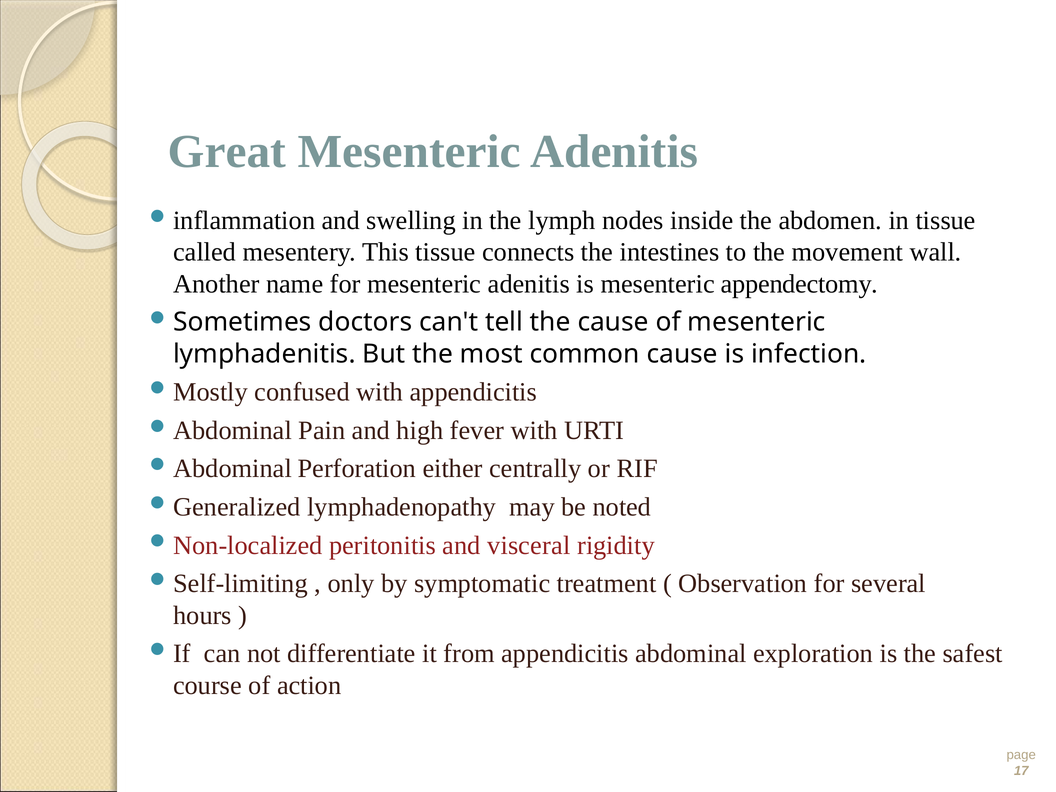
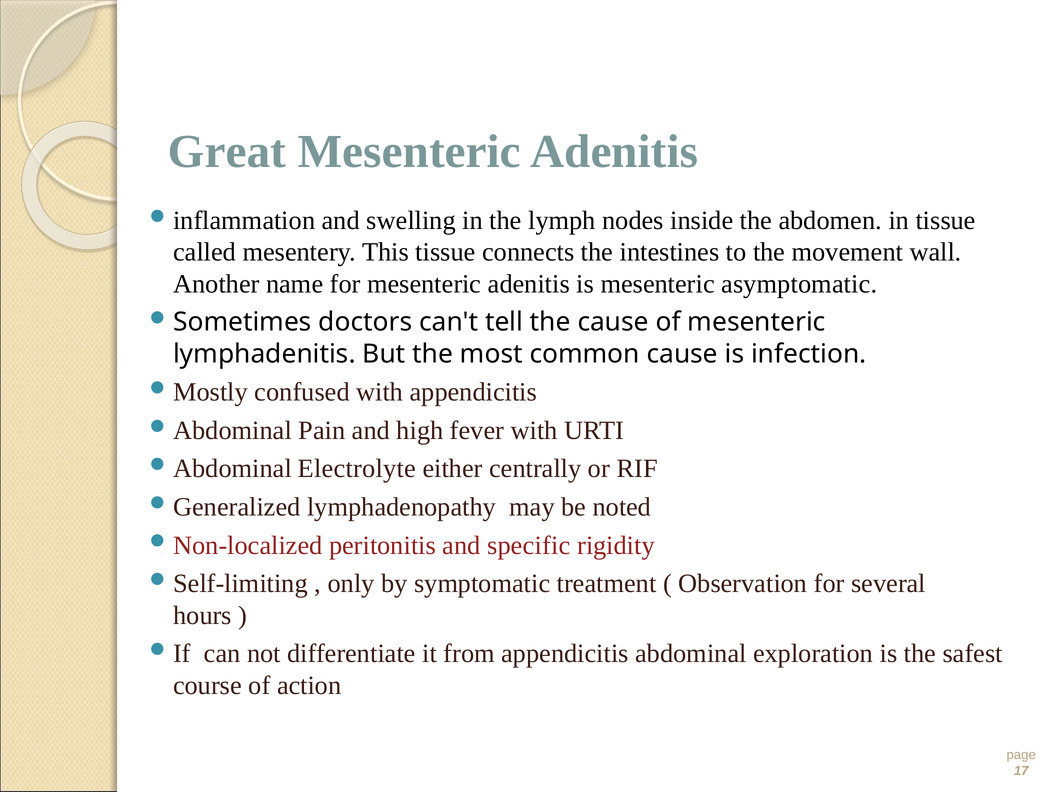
appendectomy: appendectomy -> asymptomatic (799, 284)
Perforation: Perforation -> Electrolyte (357, 469)
visceral: visceral -> specific (529, 545)
